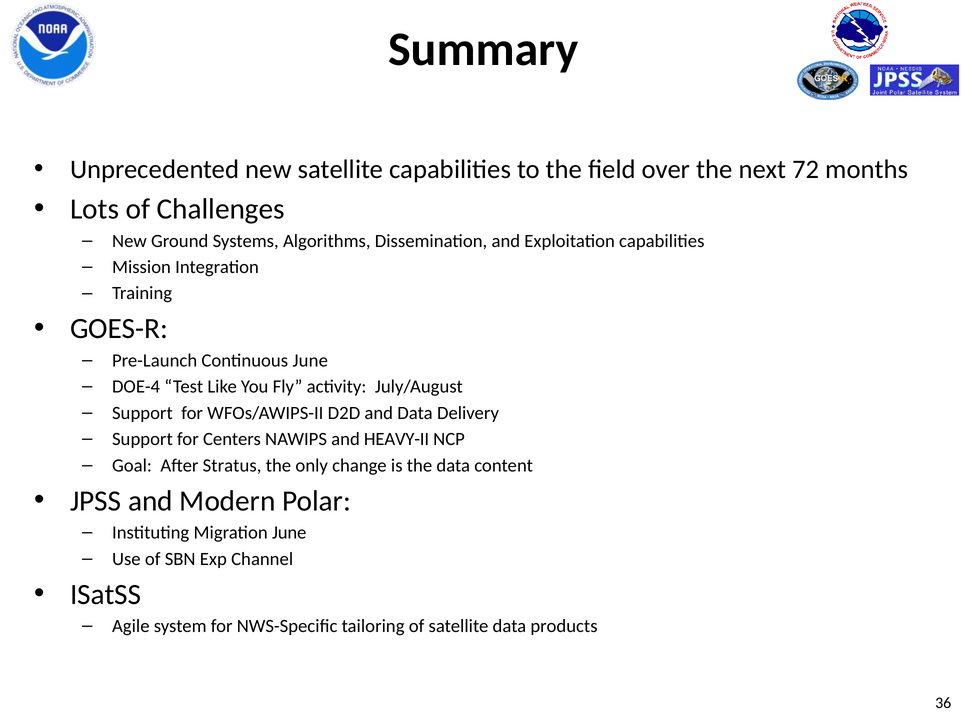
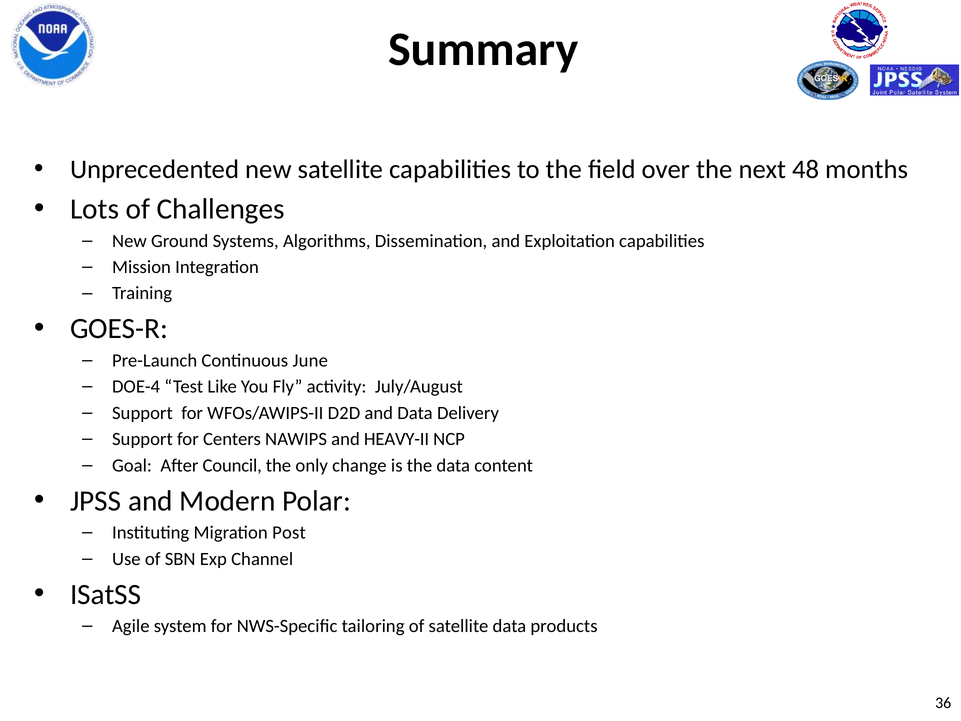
72: 72 -> 48 (806, 169)
Stratus: Stratus -> Council (232, 465)
Migration June: June -> Post (289, 532)
